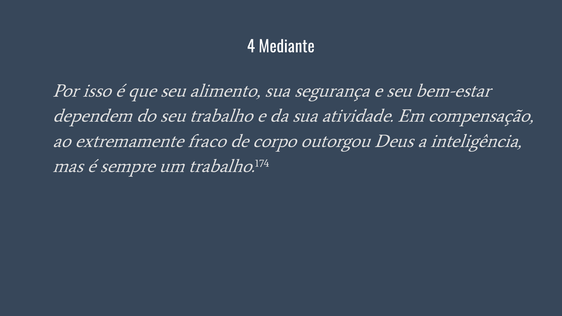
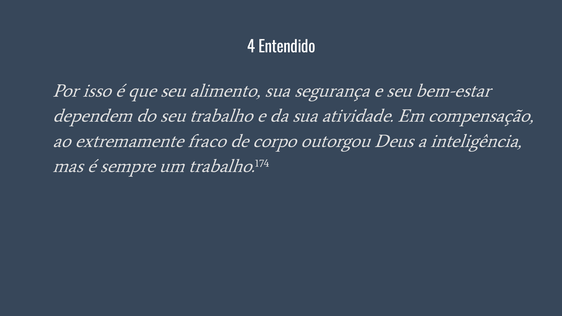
Mediante: Mediante -> Entendido (287, 47)
